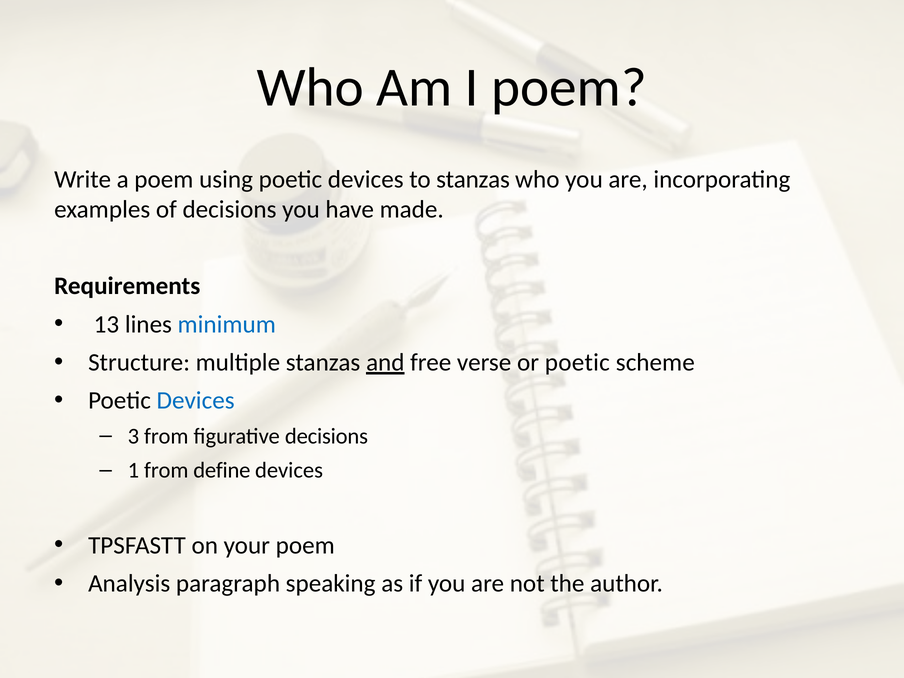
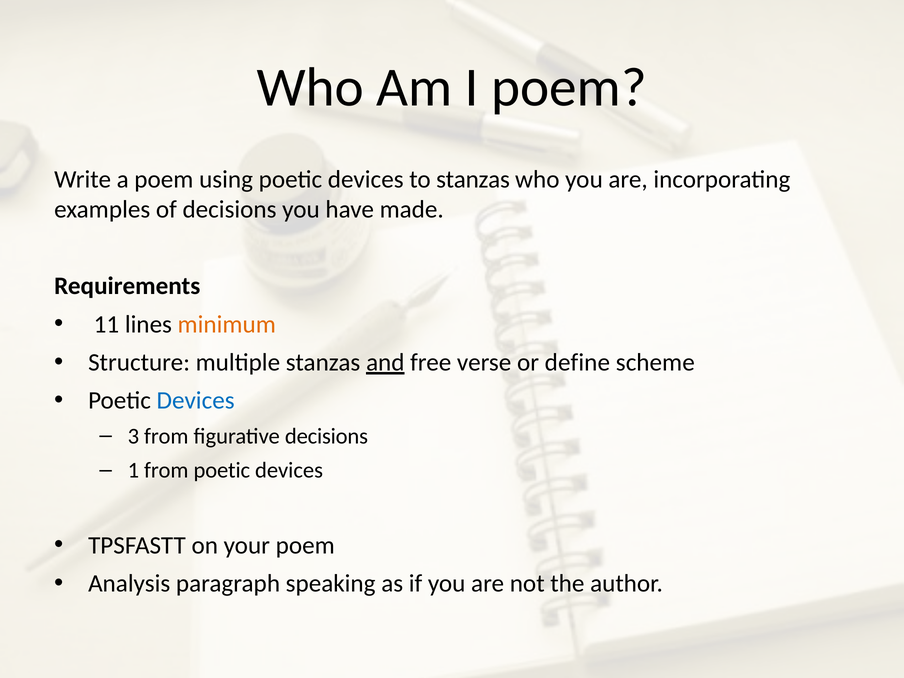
13: 13 -> 11 (106, 324)
minimum colour: blue -> orange (227, 324)
or poetic: poetic -> define (577, 362)
from define: define -> poetic (222, 470)
